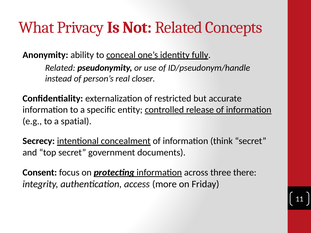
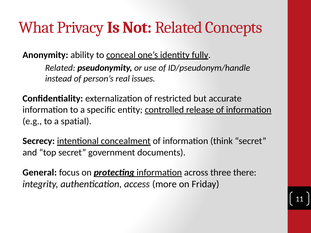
closer: closer -> issues (143, 79)
Consent: Consent -> General (40, 173)
